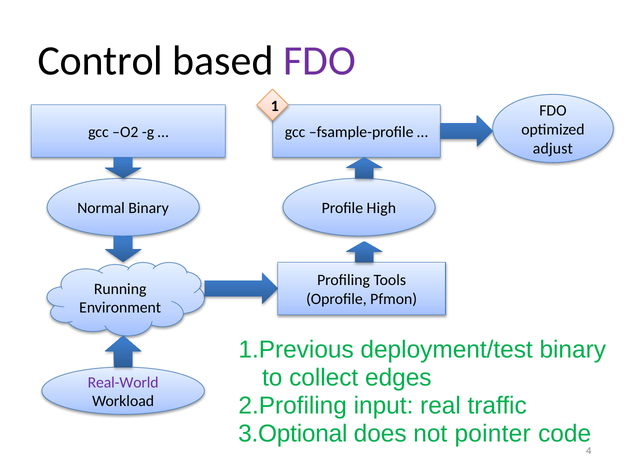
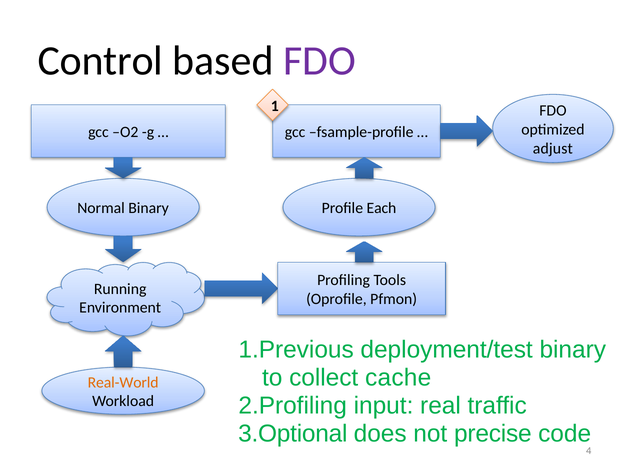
High: High -> Each (381, 208)
edges: edges -> cache (398, 378)
Real-World colour: purple -> orange (123, 382)
pointer: pointer -> precise (493, 433)
